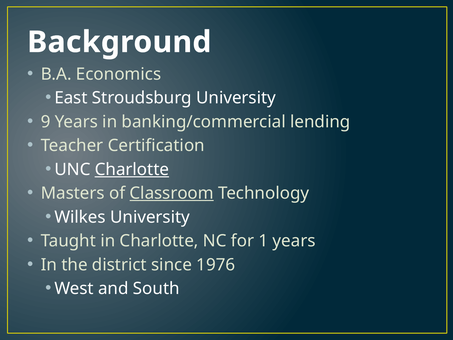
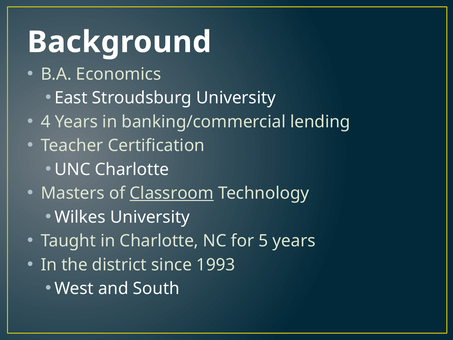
9: 9 -> 4 (46, 122)
Charlotte underline: present -> none (132, 169)
1: 1 -> 5 (263, 241)
1976: 1976 -> 1993 (216, 265)
